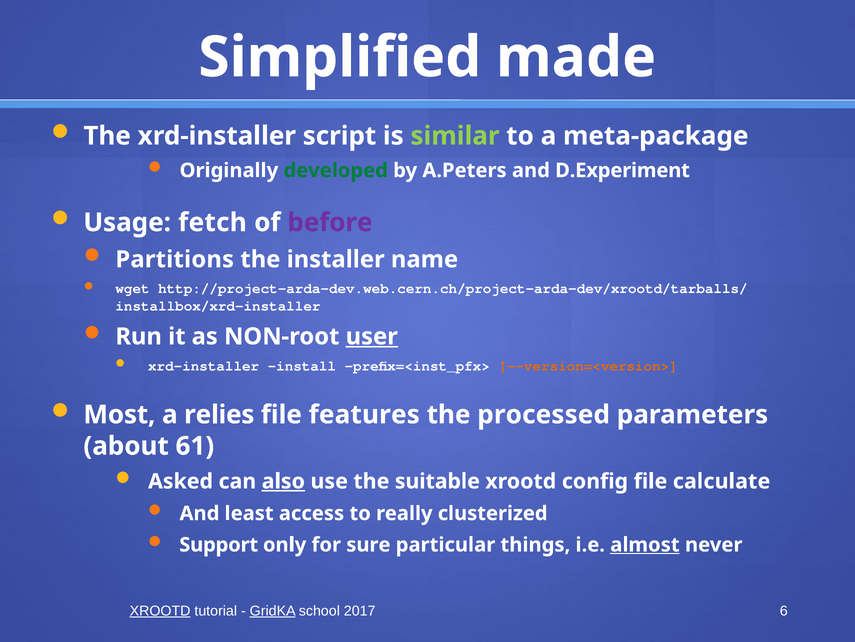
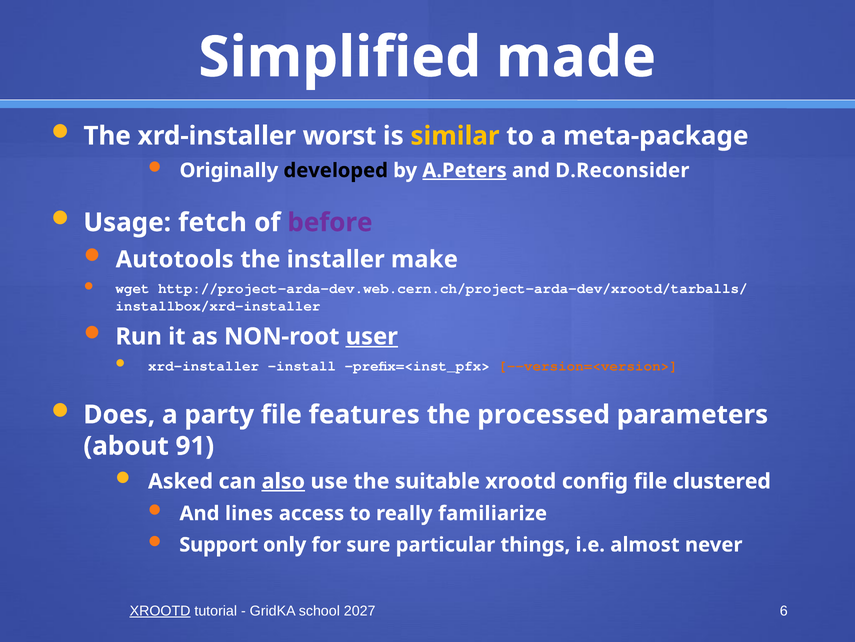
script: script -> worst (340, 136)
similar colour: light green -> yellow (455, 136)
developed colour: green -> black (336, 170)
A.Peters underline: none -> present (465, 170)
D.Experiment: D.Experiment -> D.Reconsider (622, 170)
Partitions: Partitions -> Autotools (175, 259)
name: name -> make (424, 259)
Most: Most -> Does (119, 414)
relies: relies -> party (219, 414)
61: 61 -> 91 (195, 446)
calculate: calculate -> clustered (722, 481)
least: least -> lines (249, 513)
clusterized: clusterized -> familiarize (493, 513)
almost underline: present -> none (645, 544)
GridKA underline: present -> none (273, 610)
2017: 2017 -> 2027 (360, 610)
